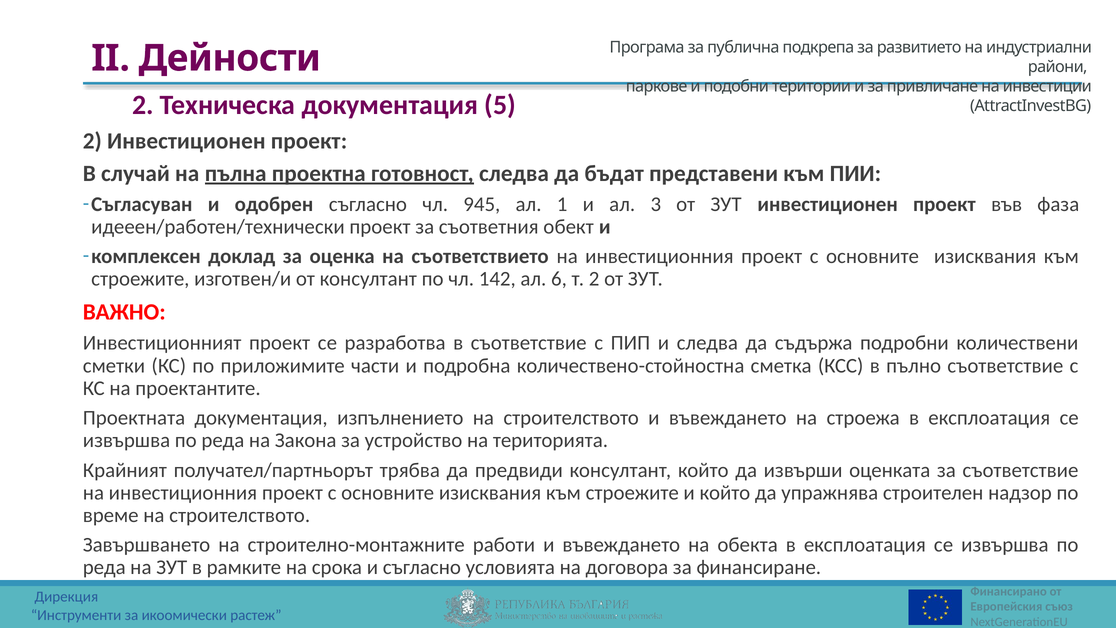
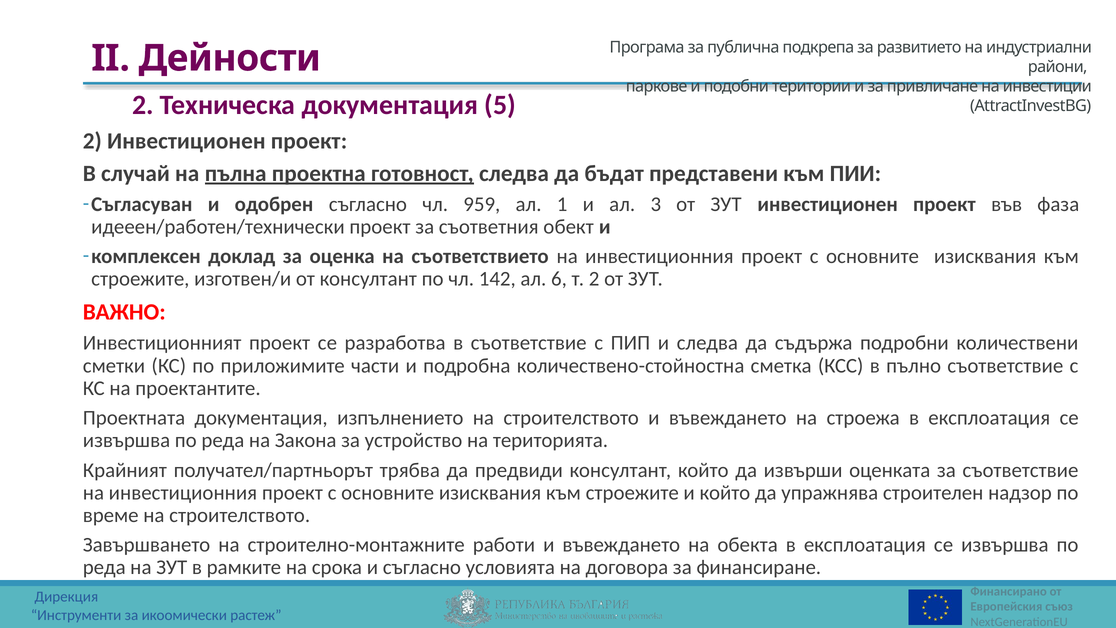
945: 945 -> 959 (482, 204)
